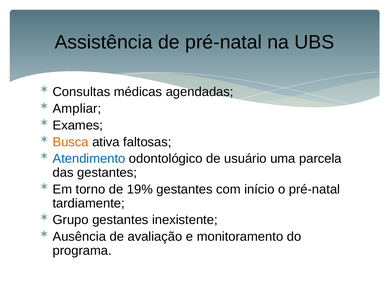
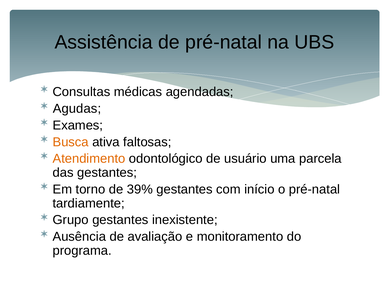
Ampliar: Ampliar -> Agudas (77, 109)
Atendimento colour: blue -> orange (89, 159)
19%: 19% -> 39% (140, 190)
